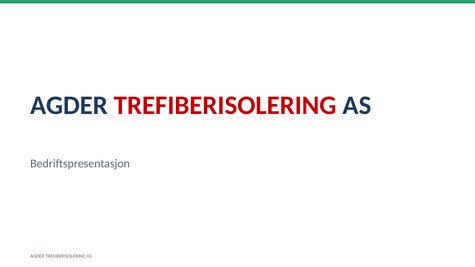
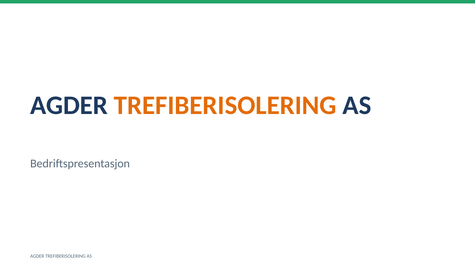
TREFIBERISOLERING colour: red -> orange (225, 105)
